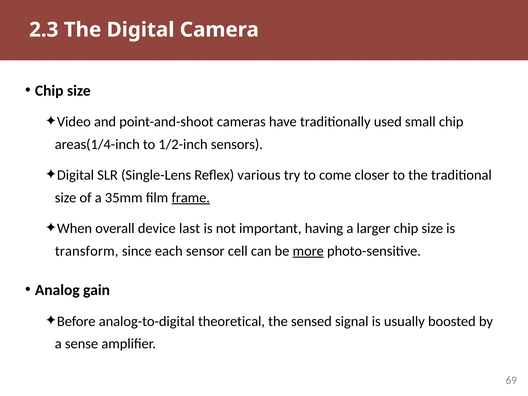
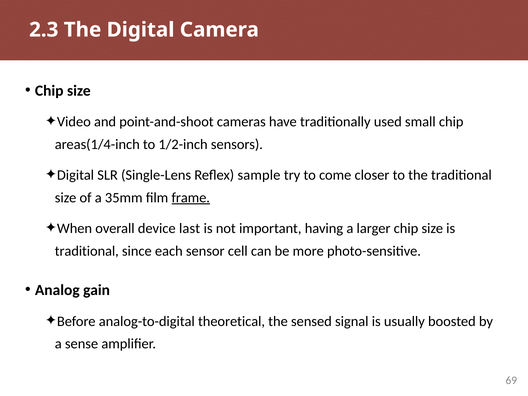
various: various -> sample (259, 175)
transform: transform -> traditional (87, 251)
more underline: present -> none (308, 251)
